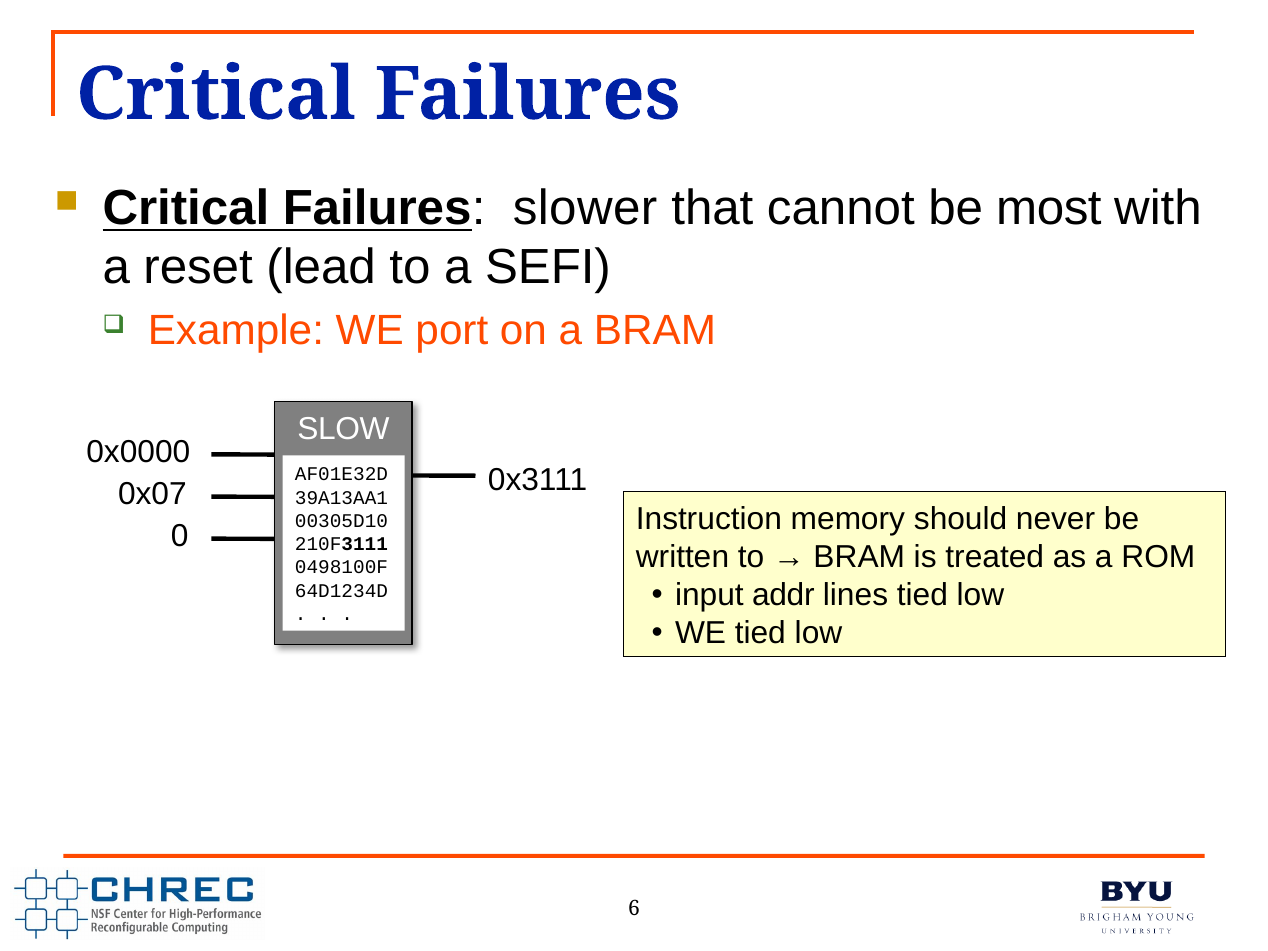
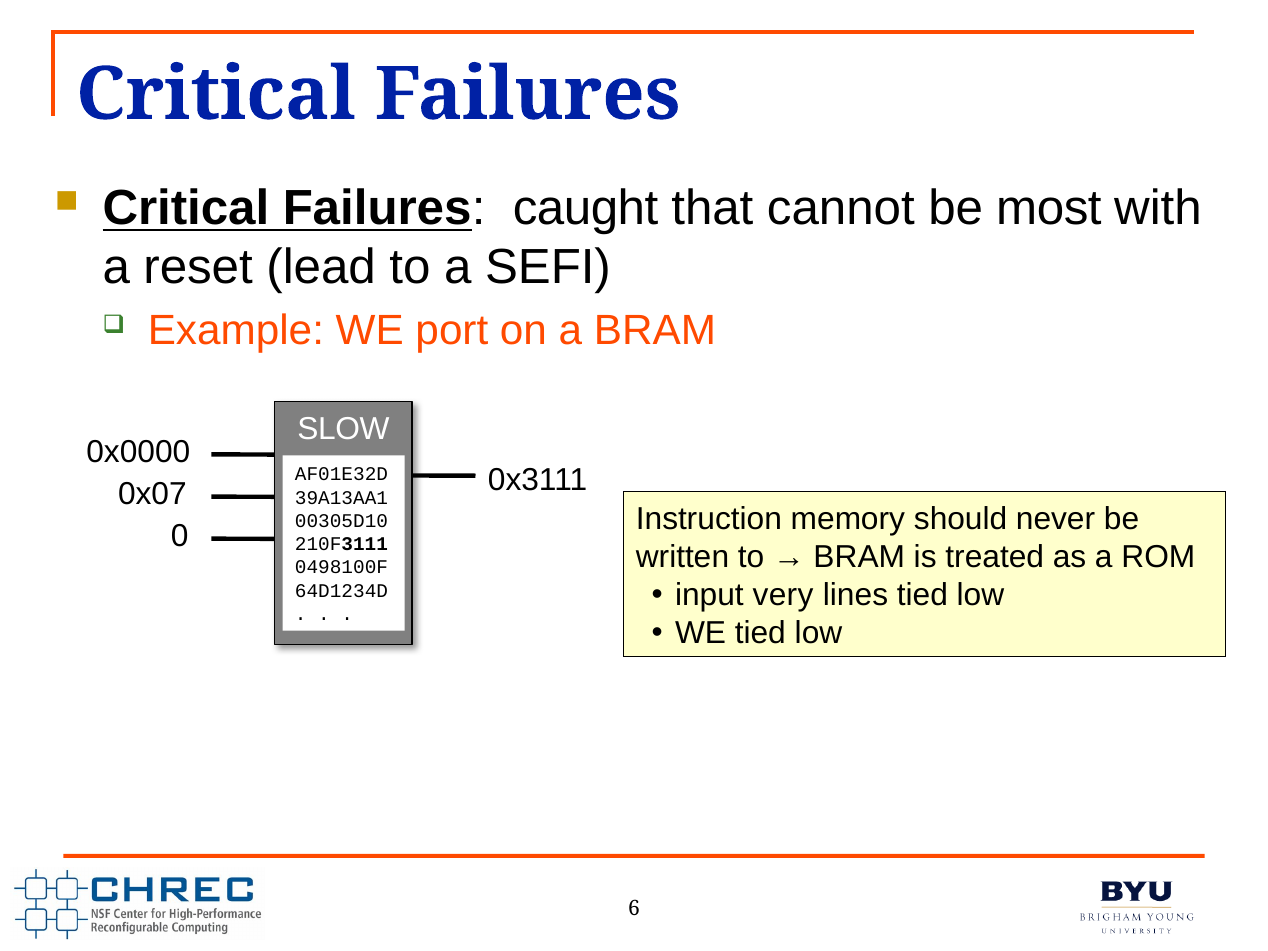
slower: slower -> caught (586, 208)
addr: addr -> very (783, 595)
